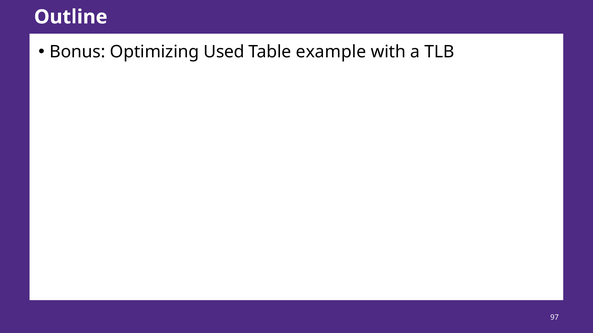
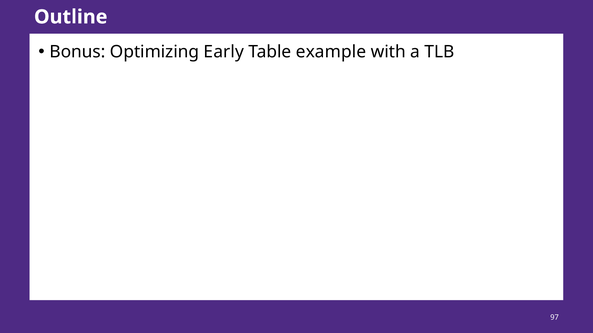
Used: Used -> Early (224, 52)
